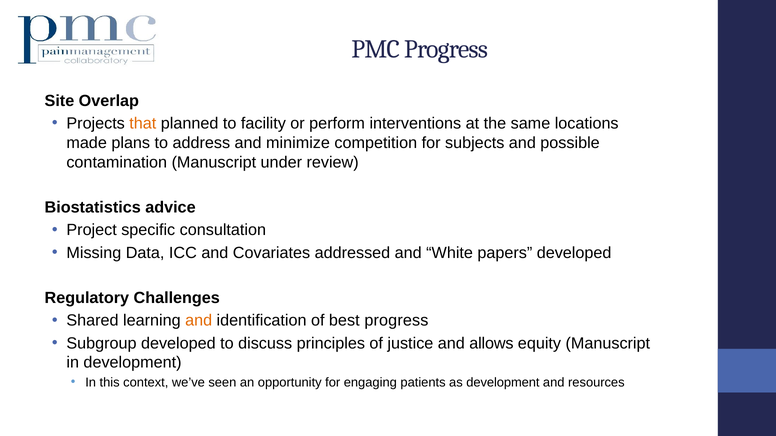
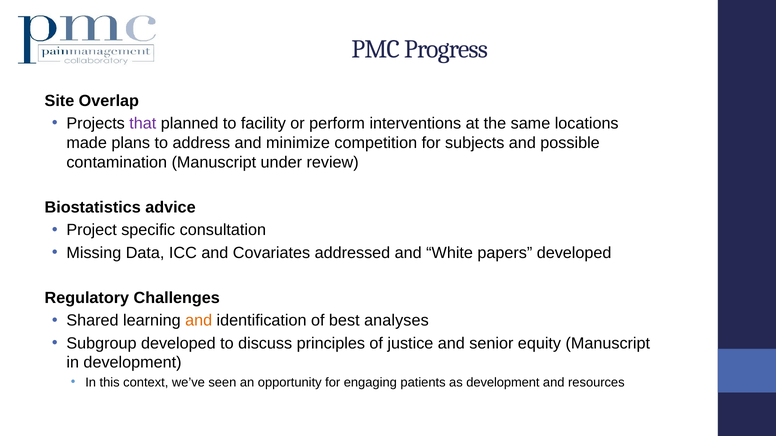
that colour: orange -> purple (143, 124)
best progress: progress -> analyses (396, 321)
allows: allows -> senior (491, 344)
